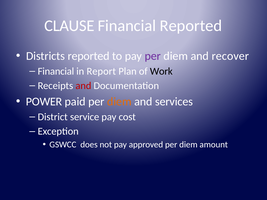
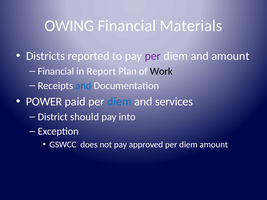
CLAUSE: CLAUSE -> OWING (69, 26)
Financial Reported: Reported -> Materials (191, 26)
and recover: recover -> amount (230, 56)
and colour: red -> blue (83, 86)
diem colour: orange -> blue (119, 102)
service: service -> should (85, 117)
cost: cost -> into (127, 117)
